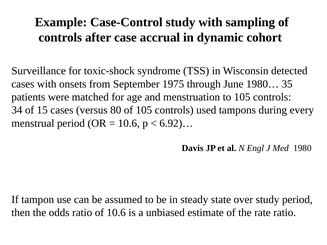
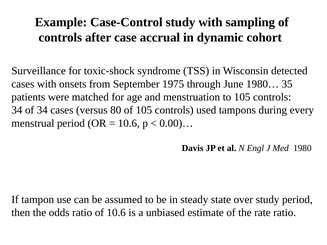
of 15: 15 -> 34 (42, 110)
6.92)…: 6.92)… -> 0.00)… (176, 123)
